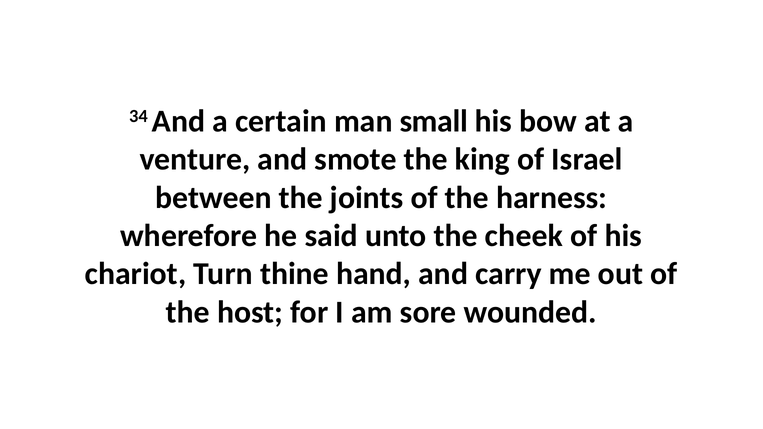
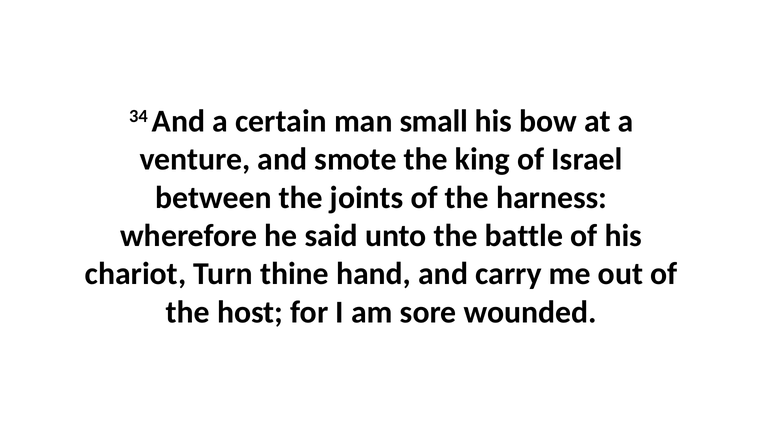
cheek: cheek -> battle (524, 236)
